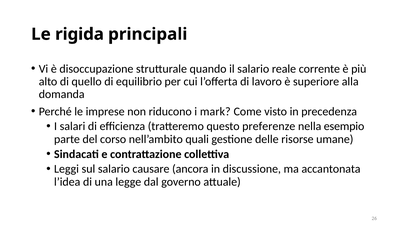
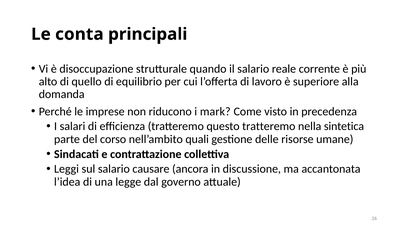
rigida: rigida -> conta (79, 34)
questo preferenze: preferenze -> tratteremo (269, 127)
esempio: esempio -> sintetica (344, 127)
